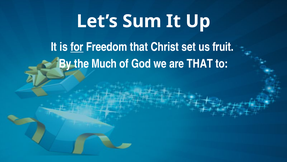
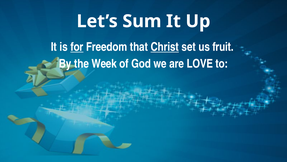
Christ underline: none -> present (165, 47)
Much: Much -> Week (104, 63)
are THAT: THAT -> LOVE (200, 63)
